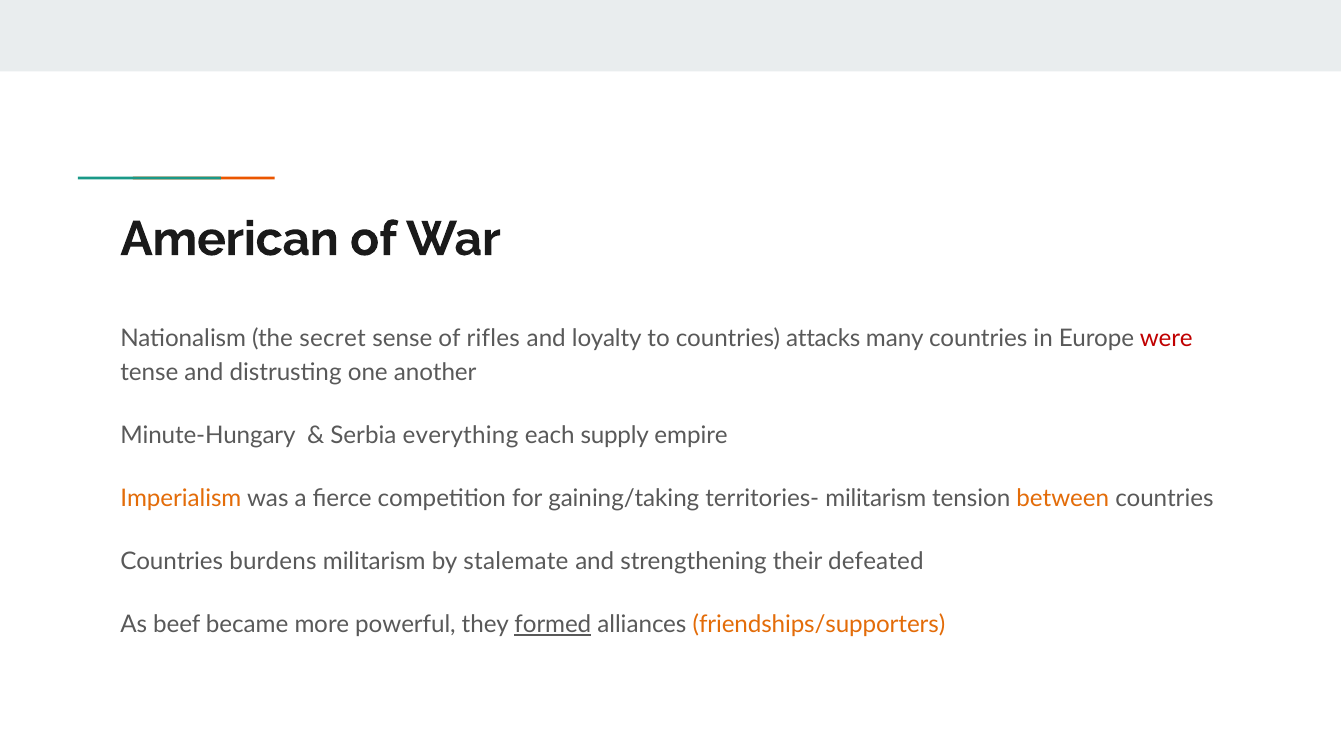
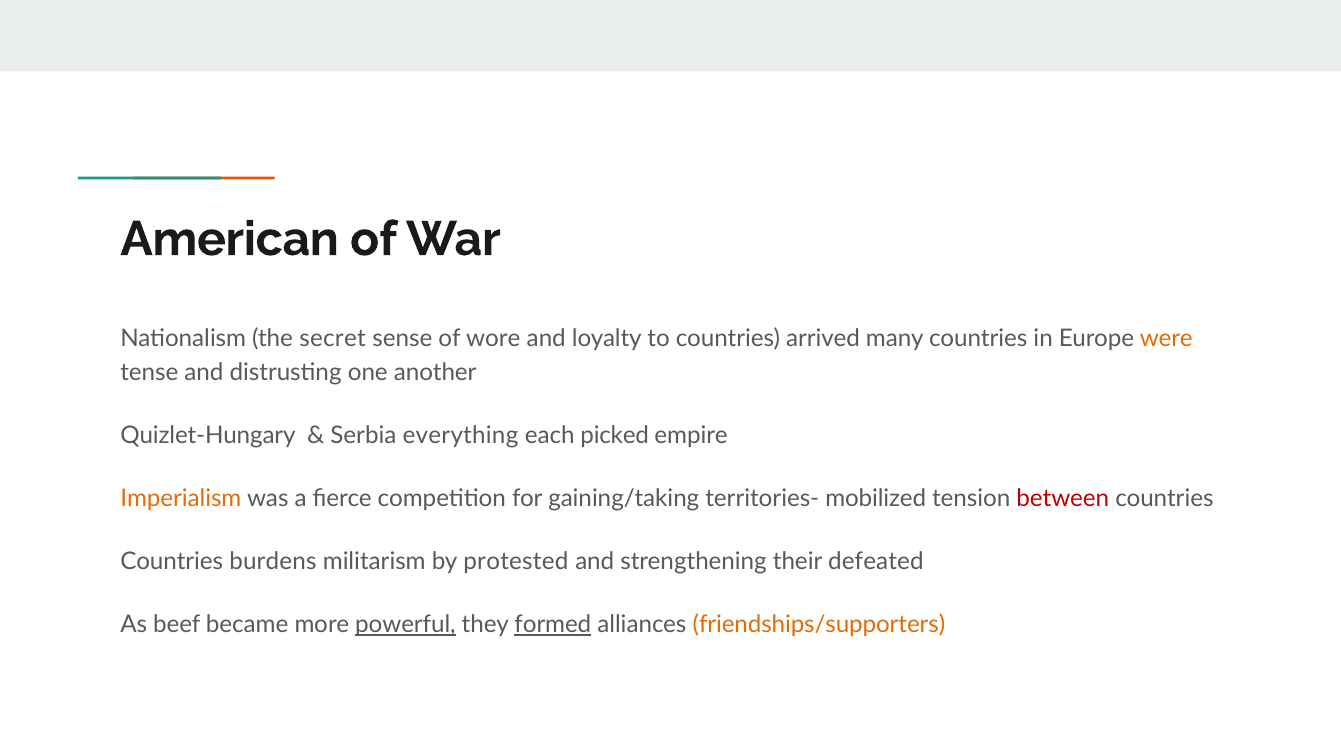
rifles: rifles -> wore (493, 339)
attacks: attacks -> arrived (823, 339)
were colour: red -> orange (1166, 339)
Minute-Hungary: Minute-Hungary -> Quizlet-Hungary (208, 435)
supply: supply -> picked (615, 435)
territories- militarism: militarism -> mobilized (876, 499)
between colour: orange -> red (1063, 499)
stalemate: stalemate -> protested (516, 562)
powerful underline: none -> present (405, 625)
